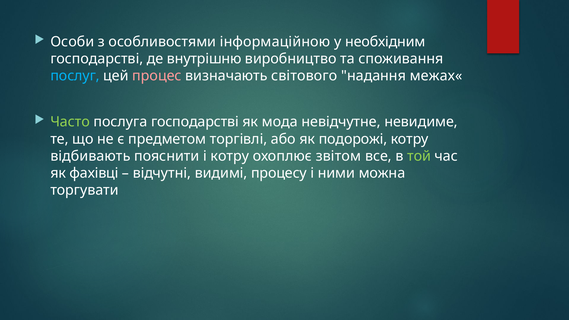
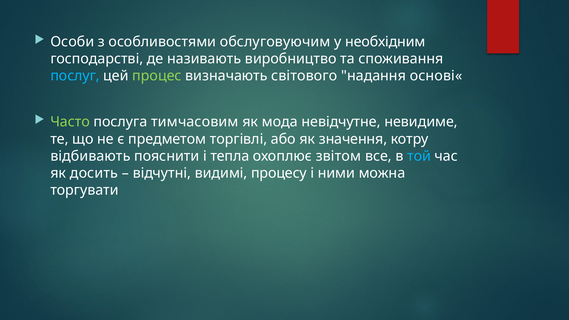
інформаційною: інформаційною -> обслуговуючим (275, 42)
внутрішню: внутрішню -> називають (204, 59)
процес colour: pink -> light green (157, 76)
межах«: межах« -> основі« (436, 76)
послуга господарстві: господарстві -> тимчасовим (195, 122)
подорожі: подорожі -> значення (353, 139)
і котру: котру -> тепла (230, 156)
той colour: light green -> light blue (419, 156)
фахівці: фахівці -> досить (94, 173)
